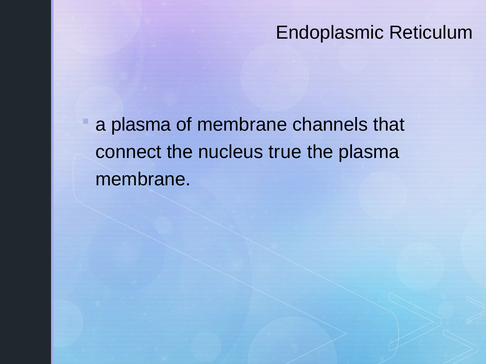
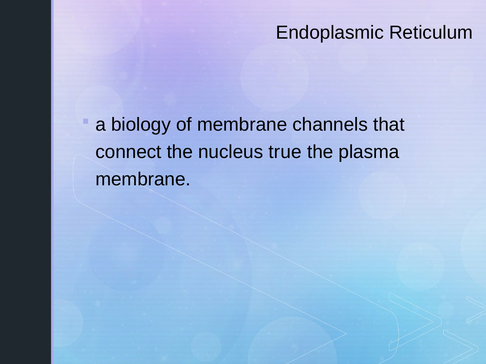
a plasma: plasma -> biology (141, 125)
